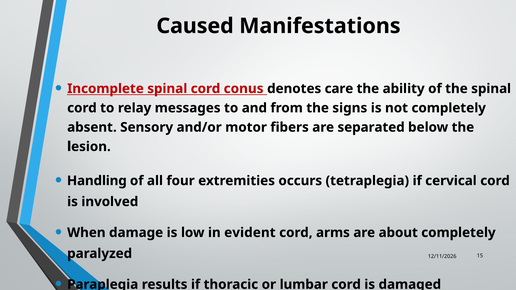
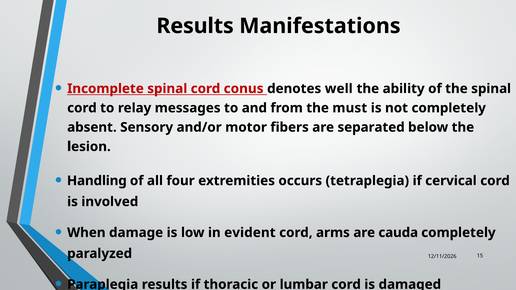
Caused: Caused -> Results (195, 26)
care: care -> well (339, 89)
signs: signs -> must (350, 108)
about: about -> cauda (398, 233)
